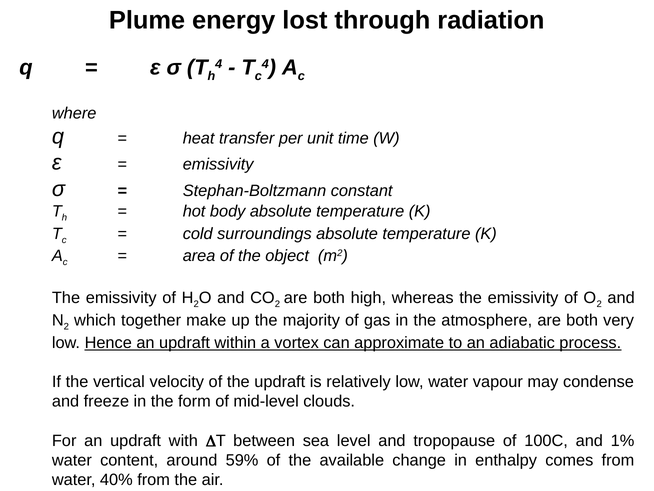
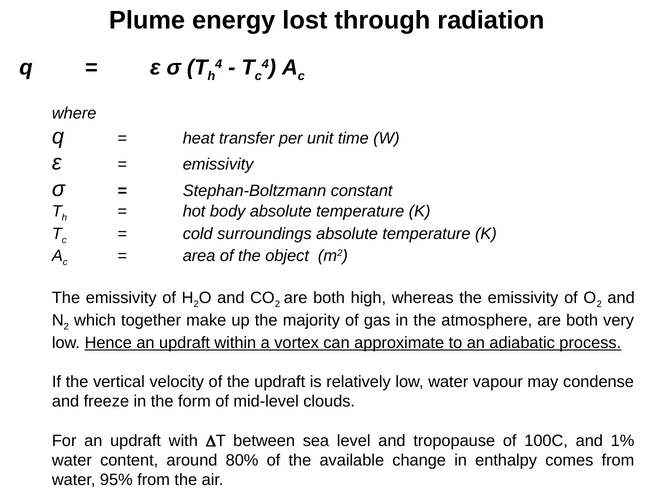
59%: 59% -> 80% (242, 460)
40%: 40% -> 95% (116, 480)
